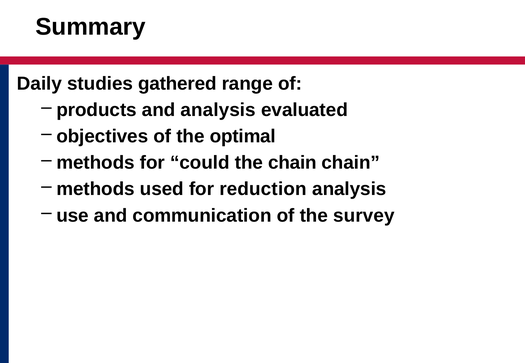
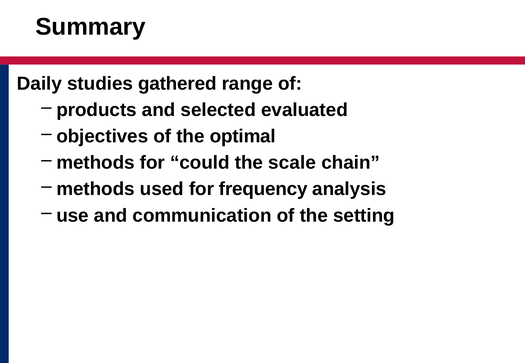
and analysis: analysis -> selected (218, 110)
the chain: chain -> scale (292, 163)
reduction: reduction -> frequency (263, 189)
survey: survey -> setting (364, 216)
